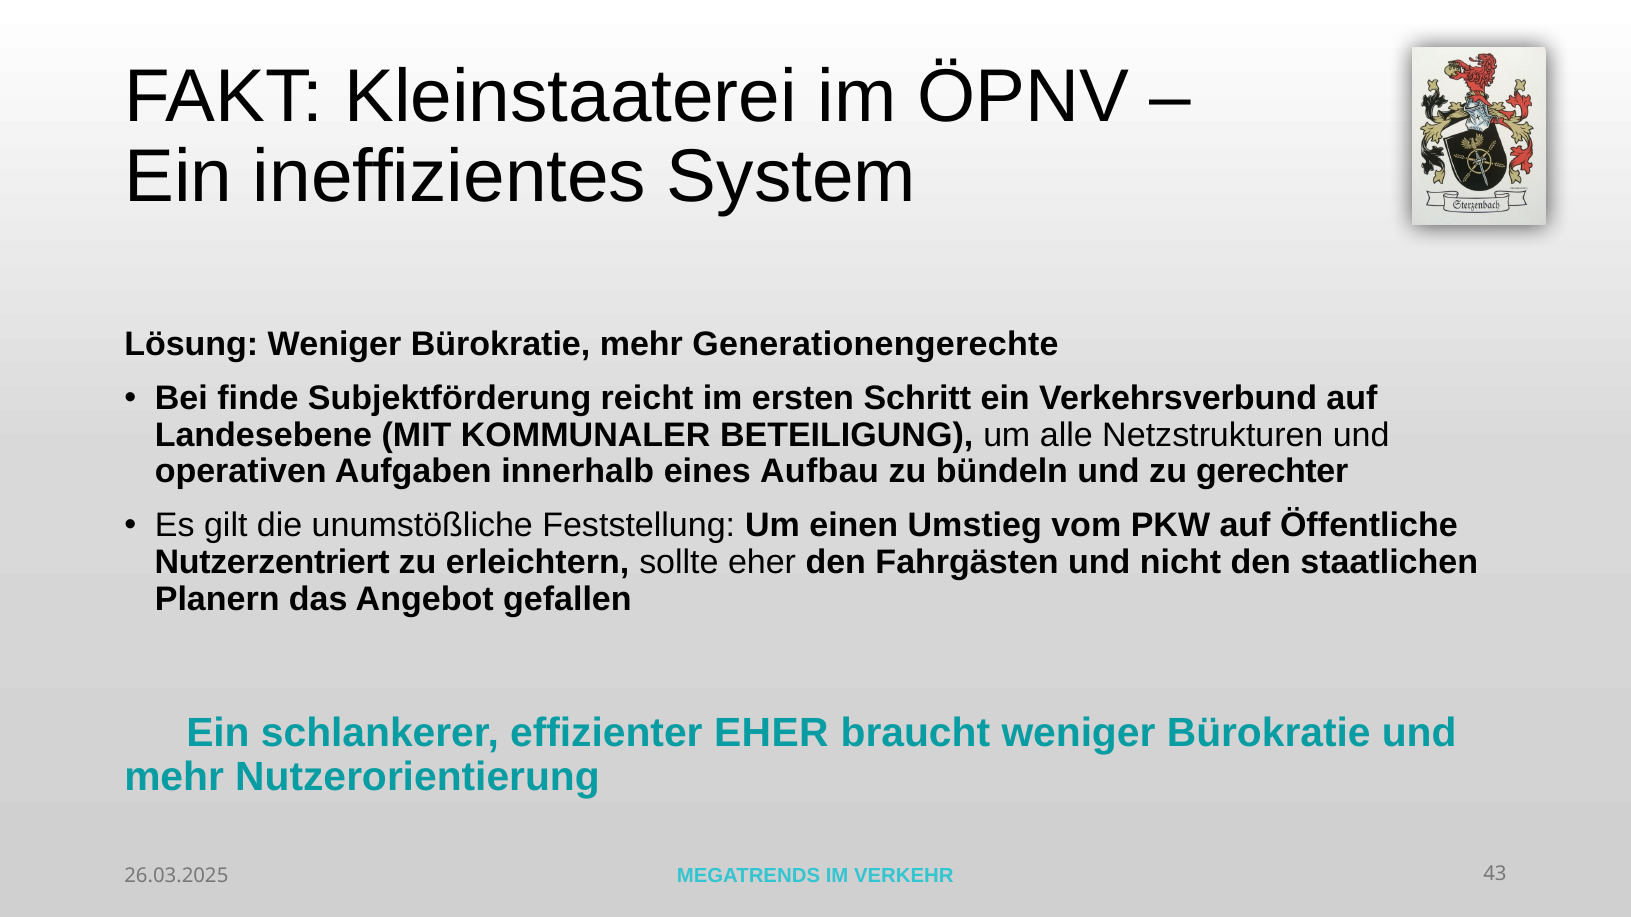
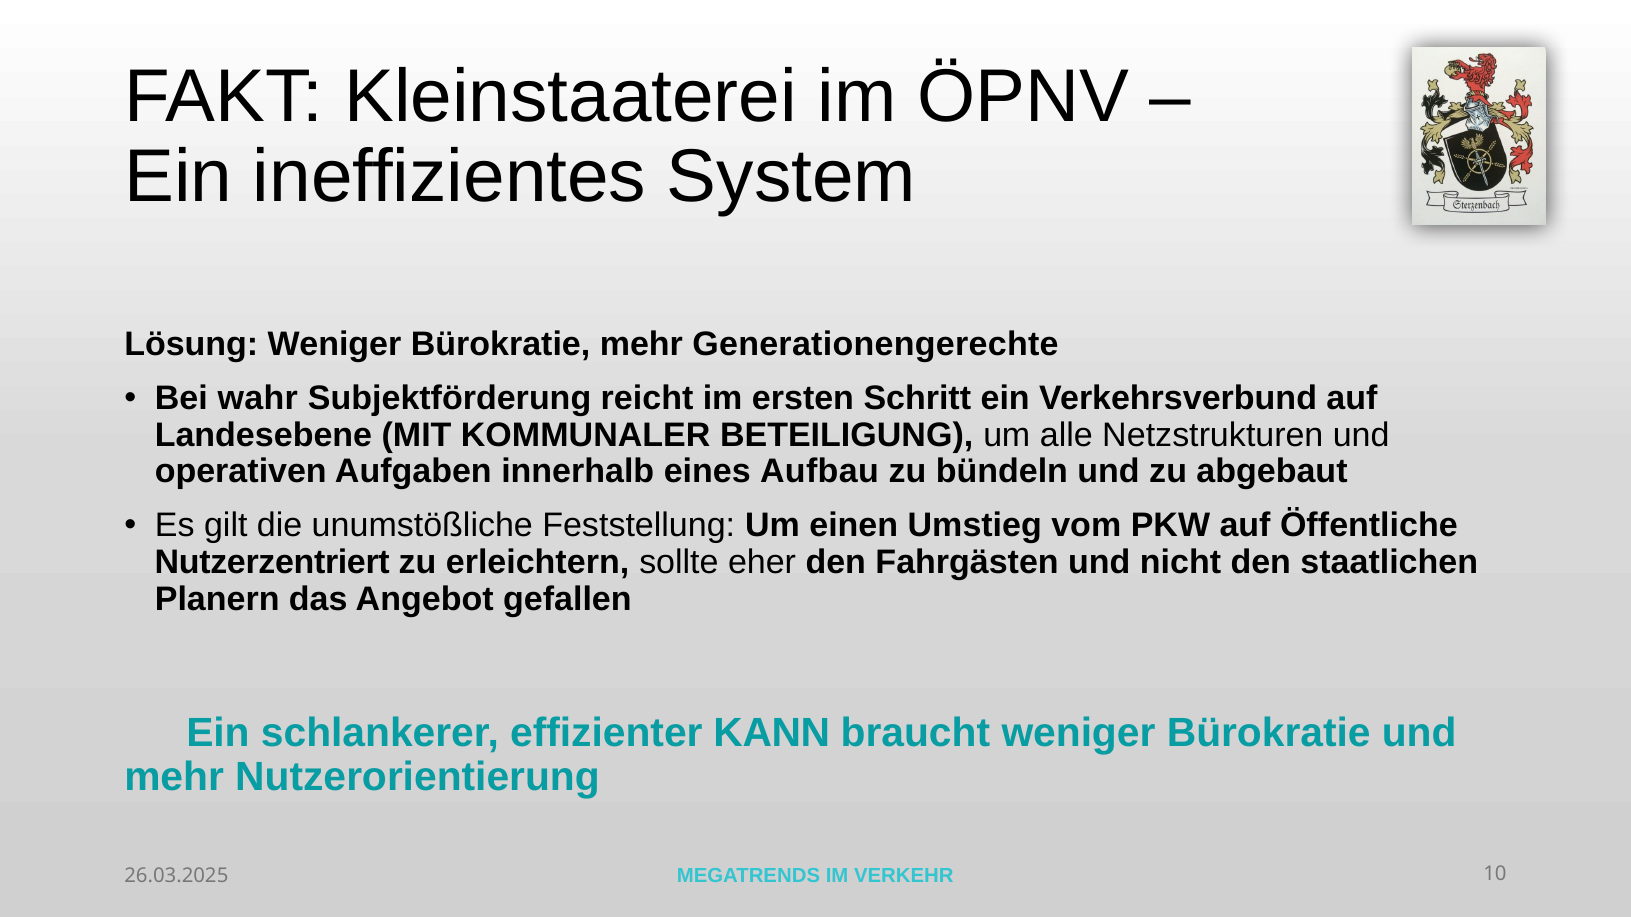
finde: finde -> wahr (258, 398)
gerechter: gerechter -> abgebaut (1272, 472)
effizienter EHER: EHER -> KANN (772, 734)
43: 43 -> 10 (1495, 874)
